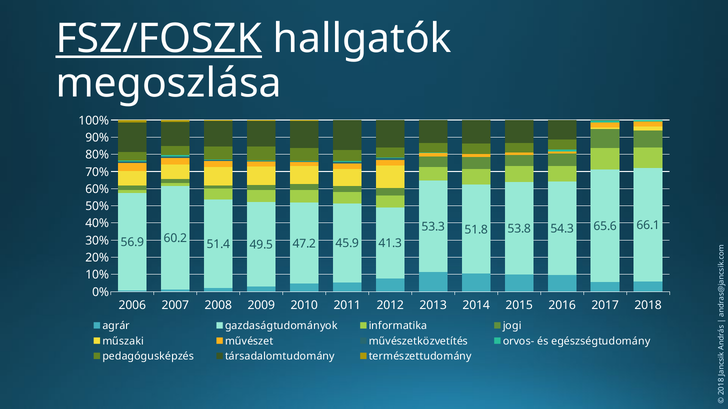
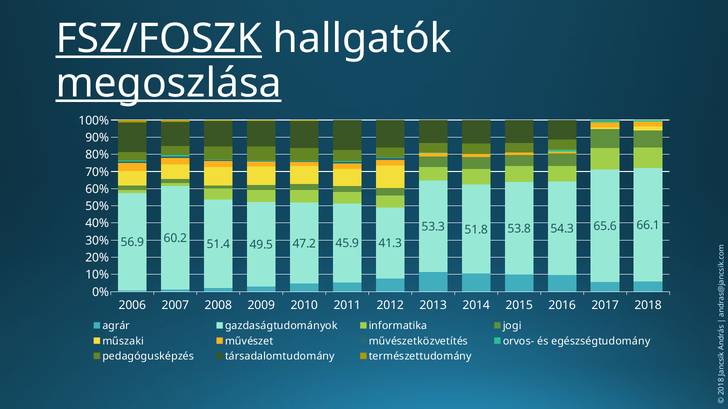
megoszlása underline: none -> present (169, 83)
